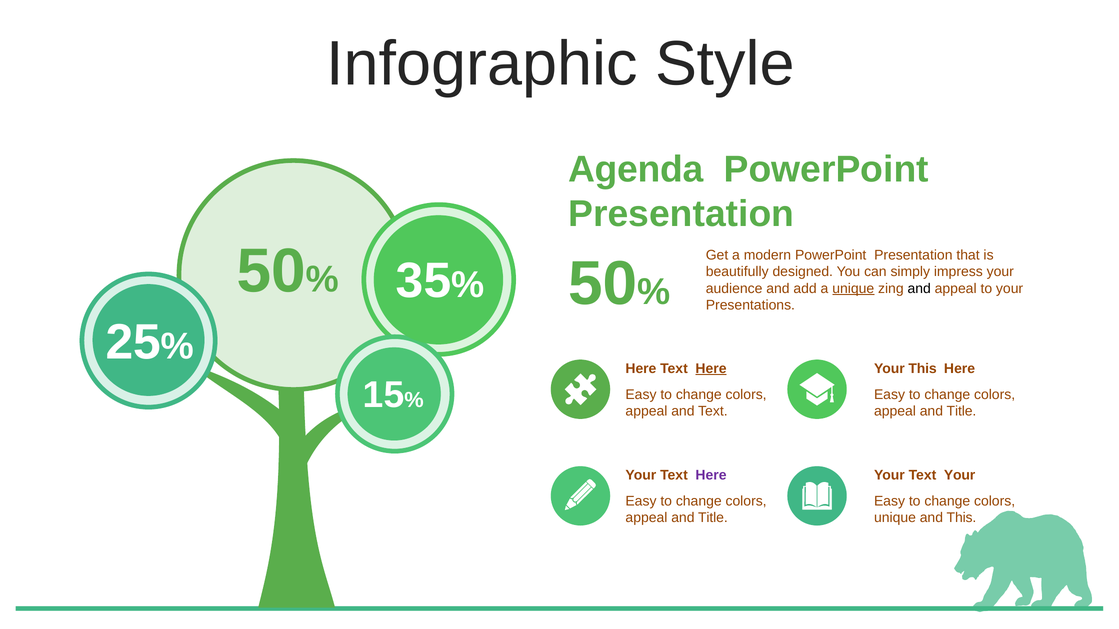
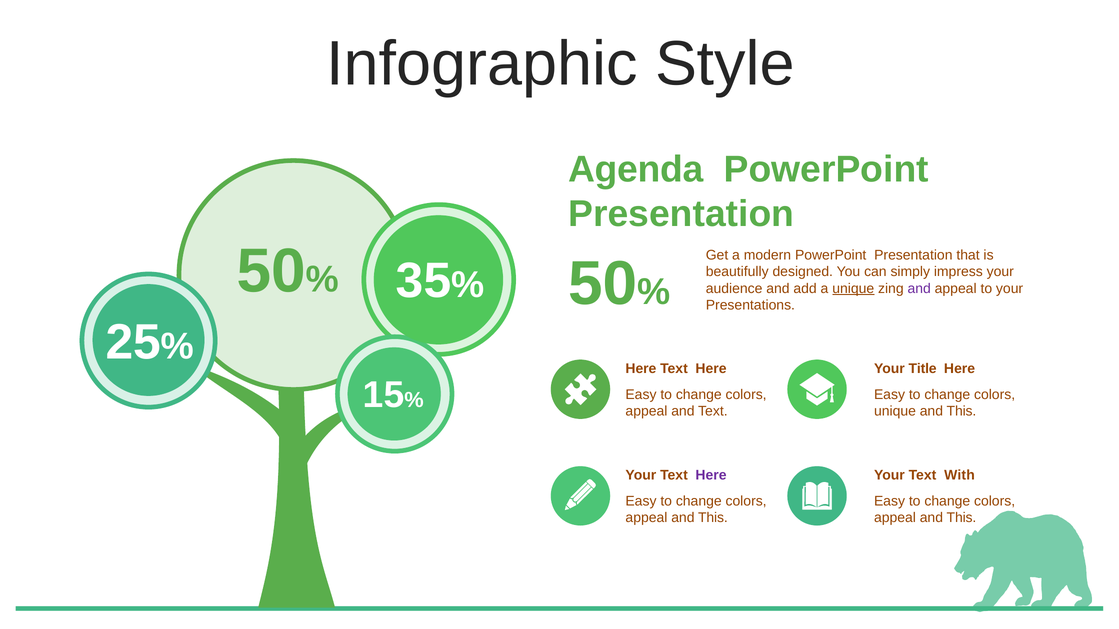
and colour: black -> purple (919, 289)
Here underline: present -> none (711, 369)
Your This: This -> Title (923, 369)
appeal: appeal -> unique (895, 412)
Title: Title -> This (961, 412)
Text Your: Your -> With (959, 476)
Title: Title -> This (713, 518)
unique: unique -> appeal (895, 518)
